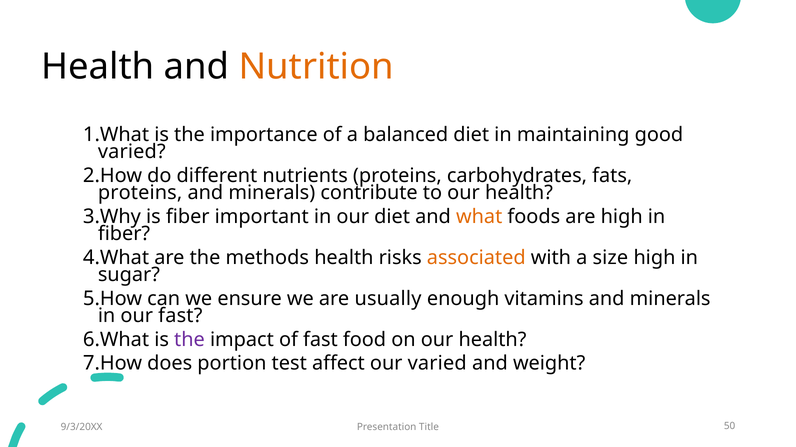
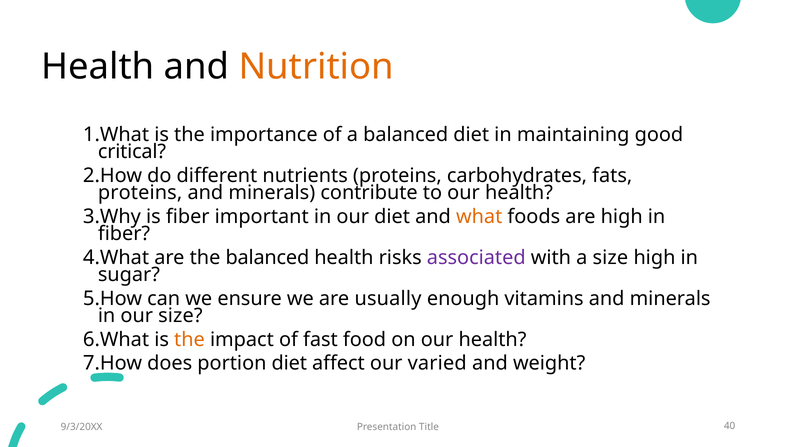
varied: varied -> critical (132, 152)
the methods: methods -> balanced (267, 258)
associated colour: orange -> purple (476, 258)
our fast: fast -> size (180, 316)
the colour: purple -> orange (189, 340)
portion test: test -> diet (289, 364)
50: 50 -> 40 (730, 427)
